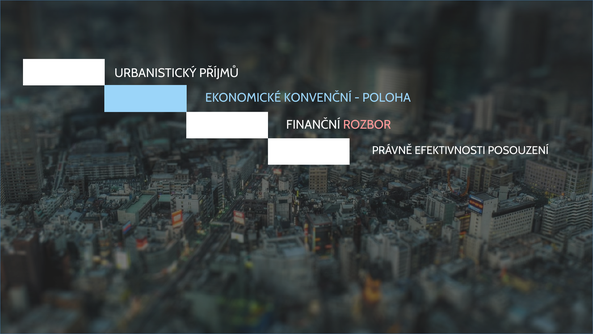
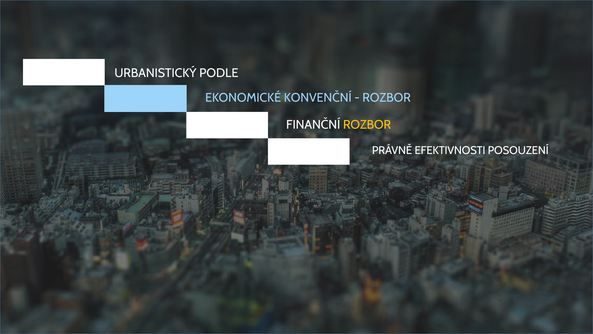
PŘÍJMŮ: PŘÍJMŮ -> PODLE (219, 73)
POLOHA: POLOHA -> ROZBOR (387, 98)
ROZBOR colour: pink -> yellow (367, 124)
